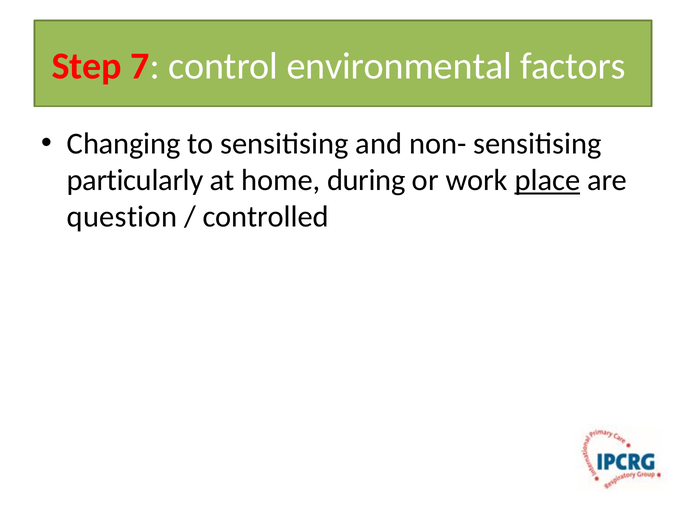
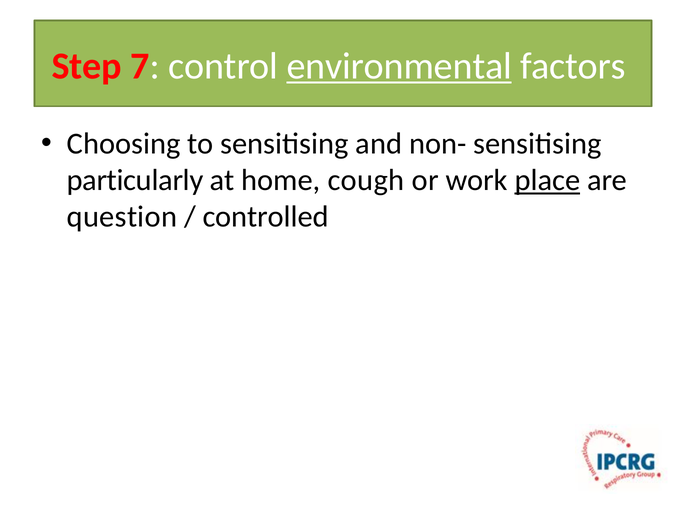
environmental underline: none -> present (399, 66)
Changing: Changing -> Choosing (124, 144)
during: during -> cough (366, 181)
